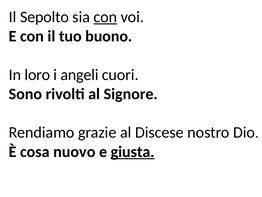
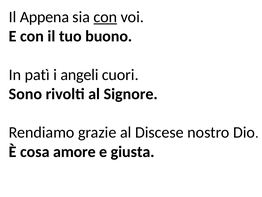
Sepolto: Sepolto -> Appena (44, 17)
loro: loro -> patì (37, 75)
nuovo: nuovo -> amore (74, 151)
giusta underline: present -> none (133, 151)
